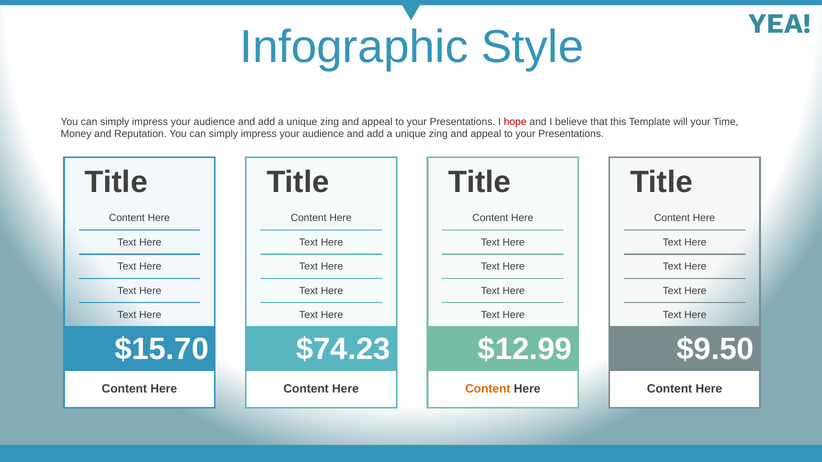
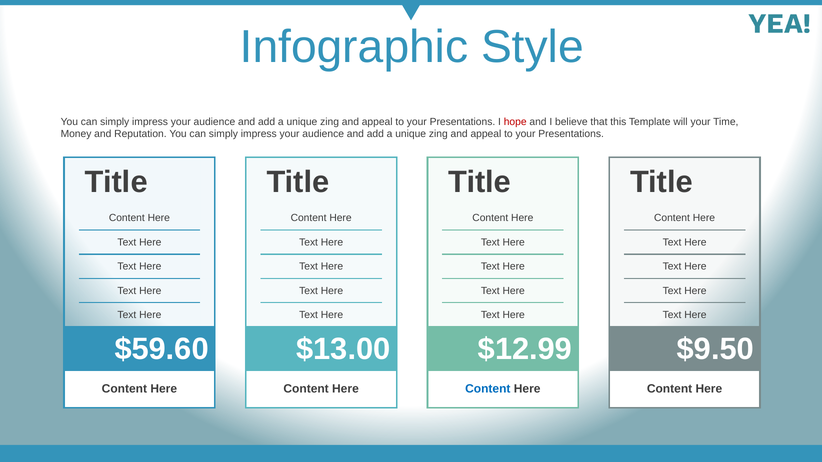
$15.70: $15.70 -> $59.60 (162, 349)
$74.23: $74.23 -> $13.00 (343, 349)
Content colour: orange -> blue (488, 389)
